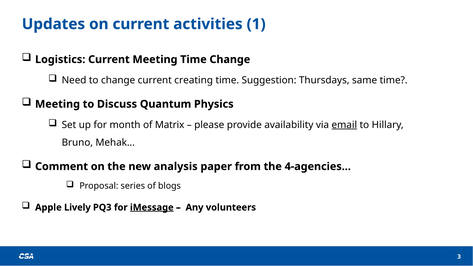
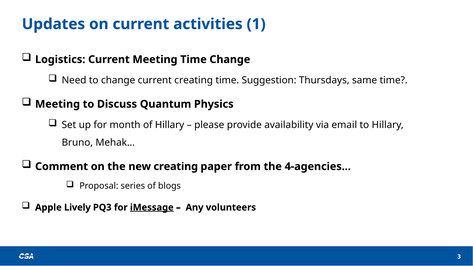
of Matrix: Matrix -> Hillary (170, 125)
email underline: present -> none (344, 125)
new analysis: analysis -> creating (176, 167)
